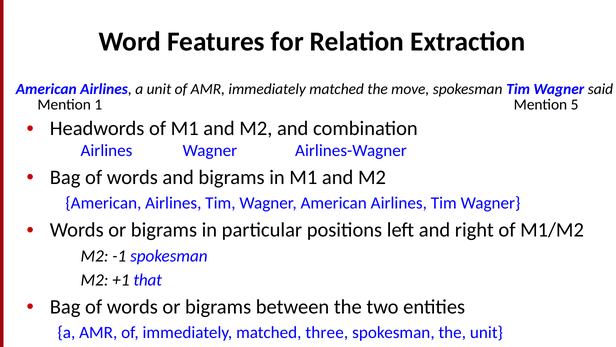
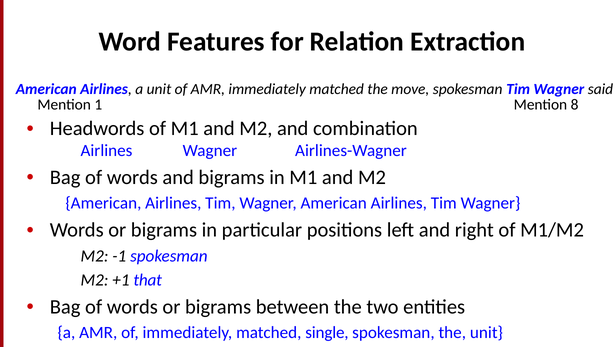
5: 5 -> 8 (575, 104)
three: three -> single (327, 332)
